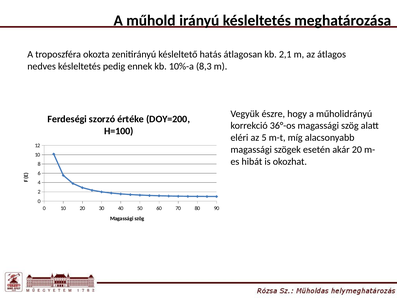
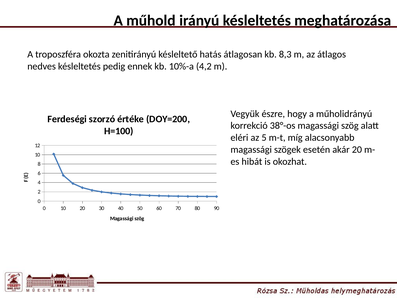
2,1: 2,1 -> 8,3 (285, 54)
8,3: 8,3 -> 4,2 (204, 66)
36°-os: 36°-os -> 38°-os (283, 126)
